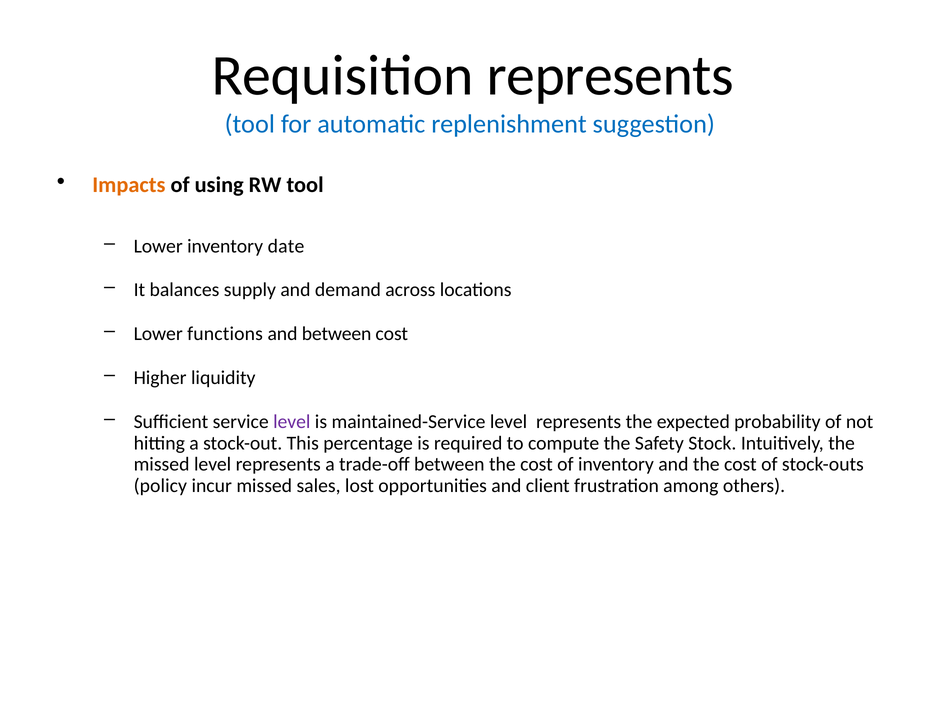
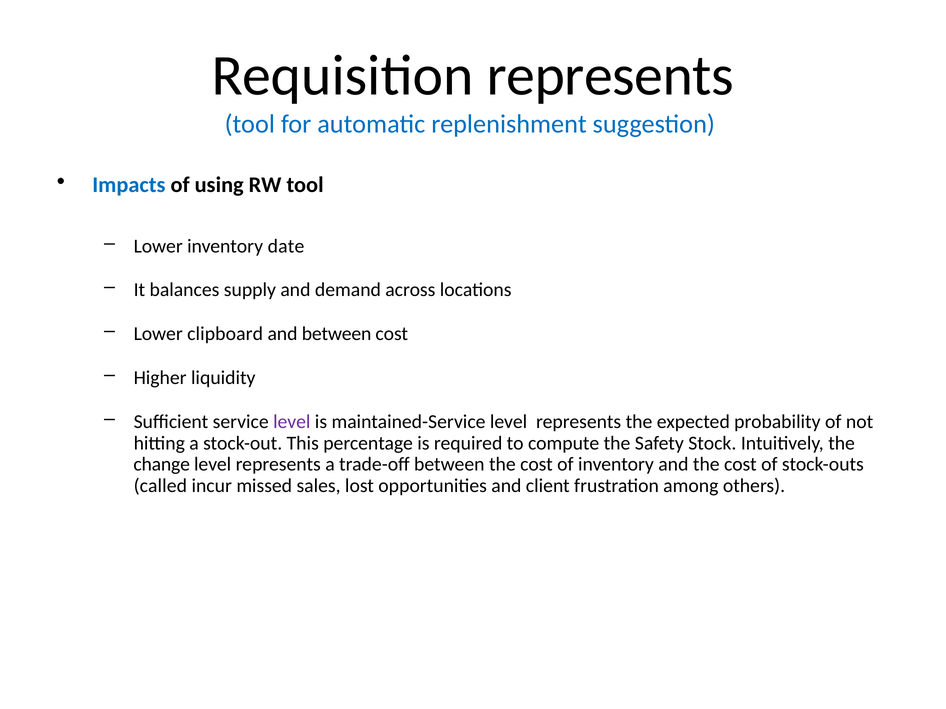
Impacts colour: orange -> blue (129, 185)
functions: functions -> clipboard (225, 334)
missed: missed -> change (162, 465)
policy: policy -> called (160, 486)
